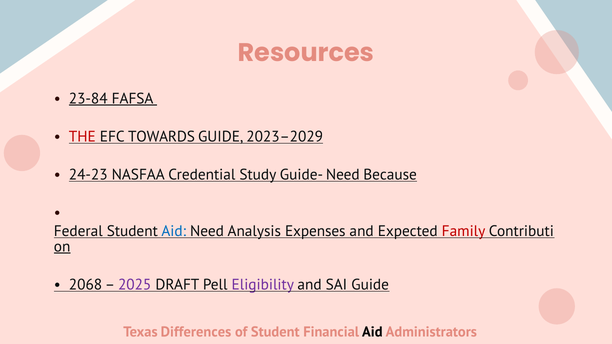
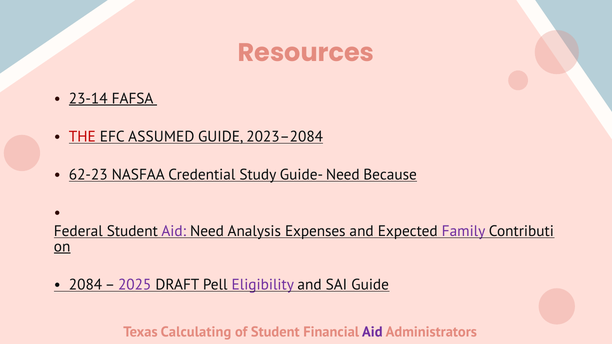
23-84: 23-84 -> 23-14 (88, 99)
TOWARDS: TOWARDS -> ASSUMED (161, 137)
2023–2029: 2023–2029 -> 2023–2084 (285, 137)
24-23: 24-23 -> 62-23 (88, 175)
Aid colour: blue -> purple (174, 231)
Family colour: red -> purple (464, 231)
2068: 2068 -> 2084 (86, 285)
Differences: Differences -> Calculating (196, 332)
Aid colour: black -> purple (372, 332)
